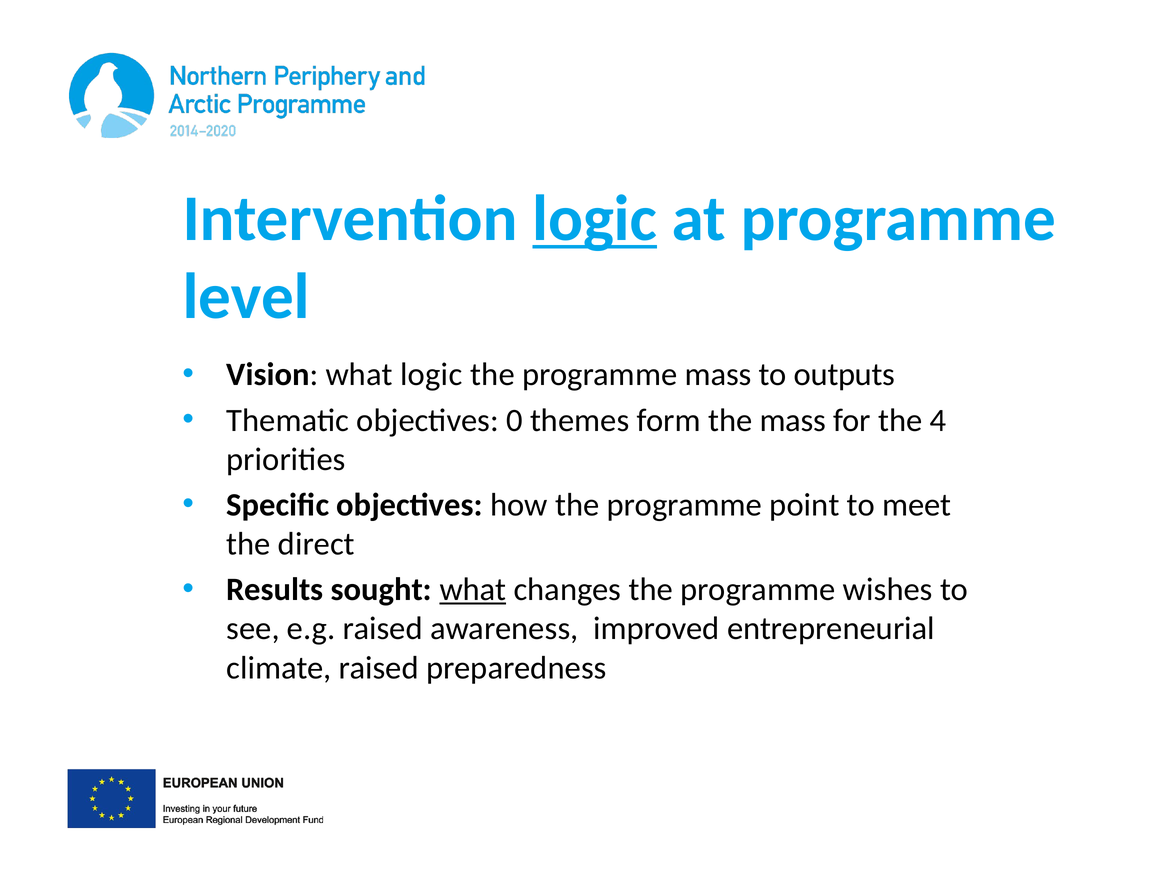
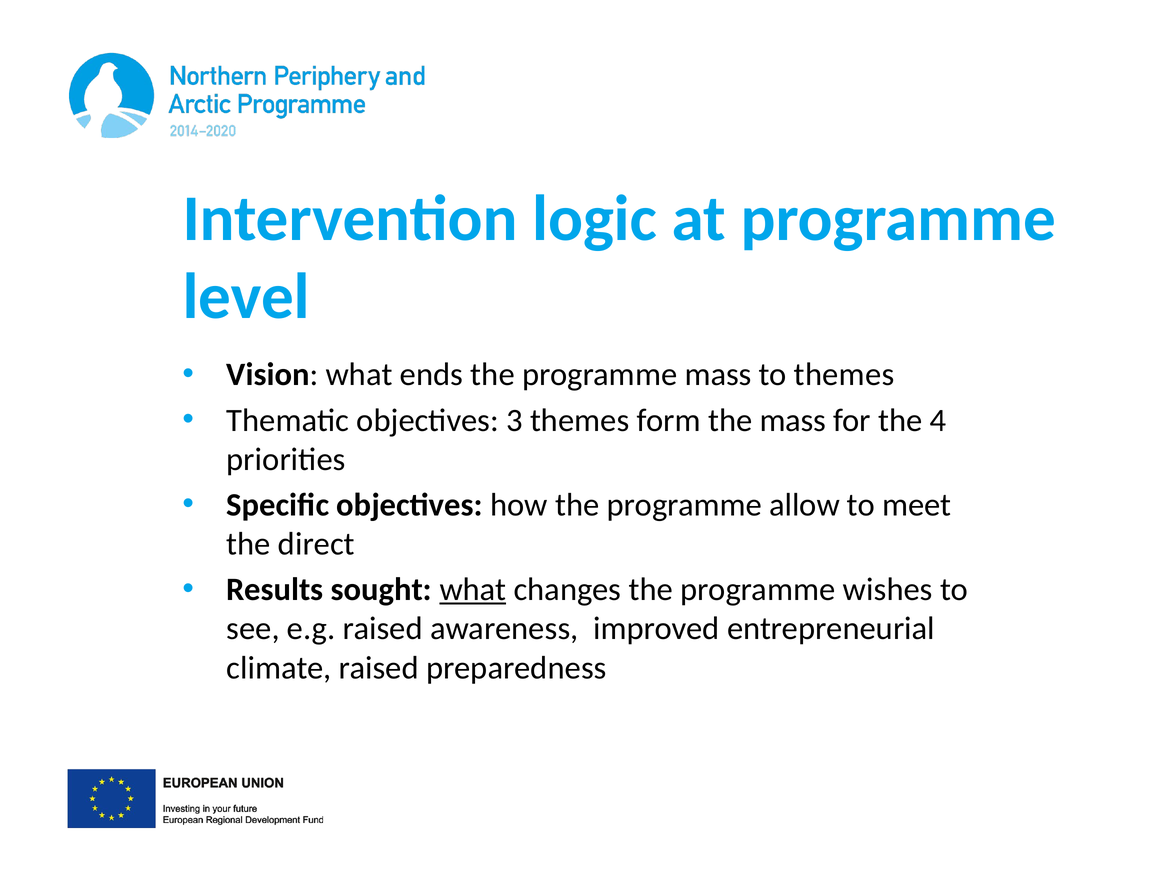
logic underline: present -> none (595, 219)
what logic: logic -> ends (431, 375)
to outputs: outputs -> themes (844, 375)
0: 0 -> 3 (514, 421)
point: point -> allow (805, 505)
